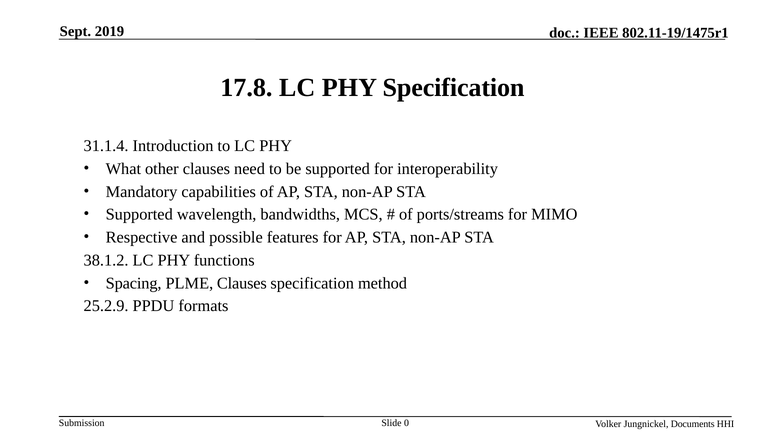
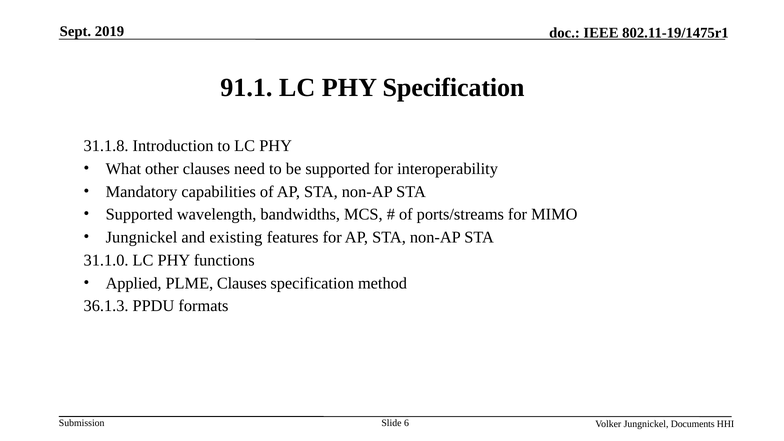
17.8: 17.8 -> 91.1 (246, 88)
31.1.4: 31.1.4 -> 31.1.8 (106, 146)
Respective: Respective -> Jungnickel (141, 237)
possible: possible -> existing (236, 237)
38.1.2: 38.1.2 -> 31.1.0 (106, 260)
Spacing: Spacing -> Applied (134, 283)
25.2.9: 25.2.9 -> 36.1.3 (106, 306)
0: 0 -> 6 (406, 423)
